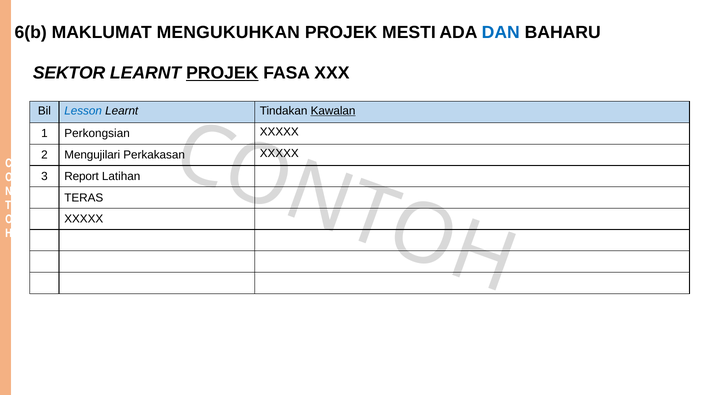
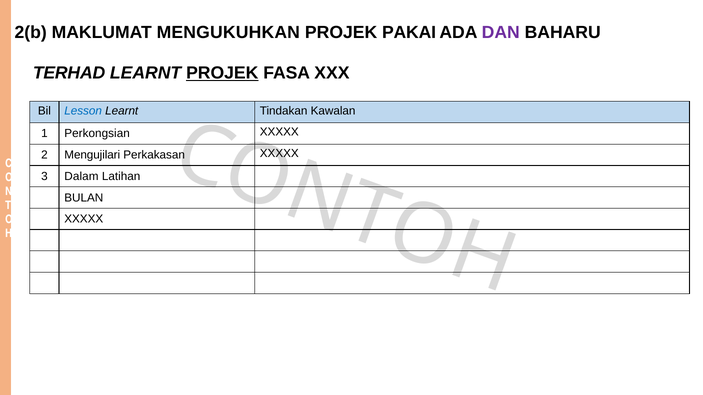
6(b: 6(b -> 2(b (31, 32)
MESTI: MESTI -> PAKAI (409, 32)
DAN colour: blue -> purple (501, 32)
SEKTOR: SEKTOR -> TERHAD (69, 73)
Kawalan underline: present -> none (333, 111)
Report: Report -> Dalam (81, 176)
TERAS: TERAS -> BULAN (84, 198)
